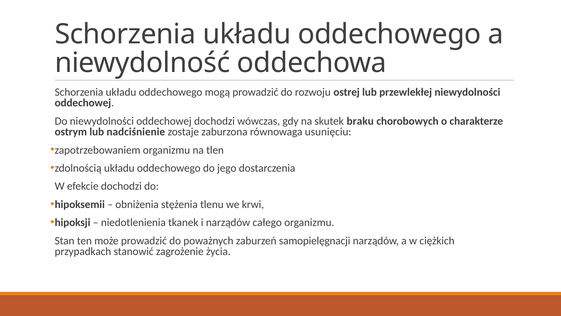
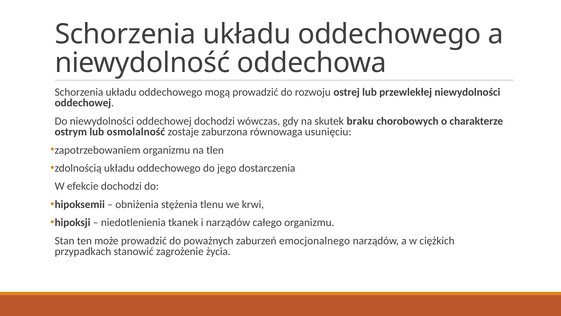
nadciśnienie: nadciśnienie -> osmolalność (136, 132)
samopielęgnacji: samopielęgnacji -> emocjonalnego (315, 240)
